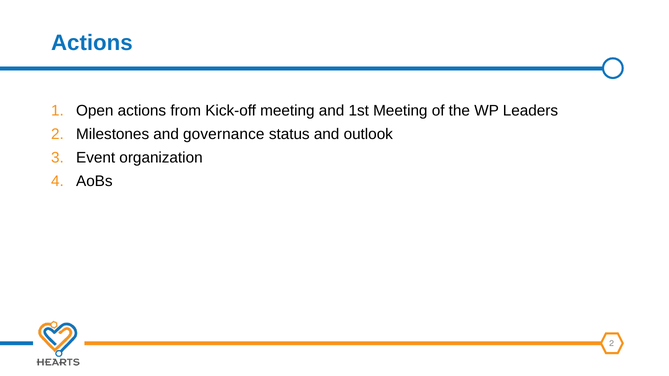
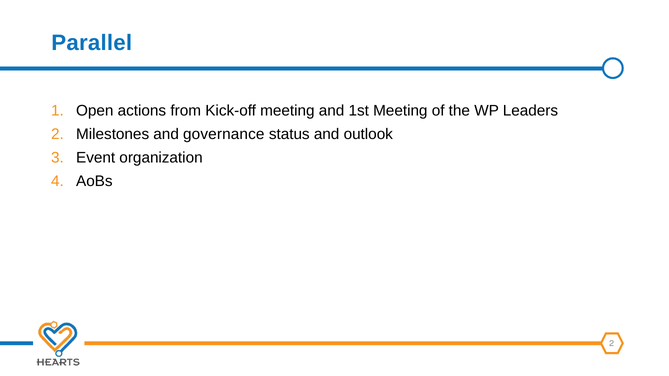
Actions: Actions -> Parallel (92, 43)
